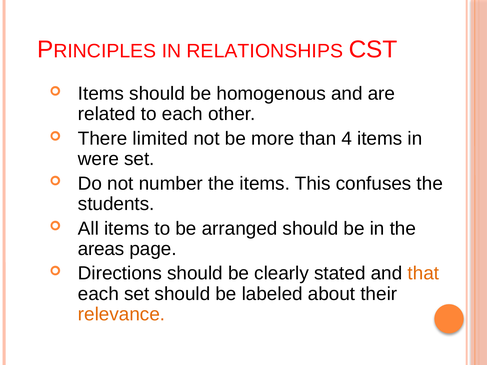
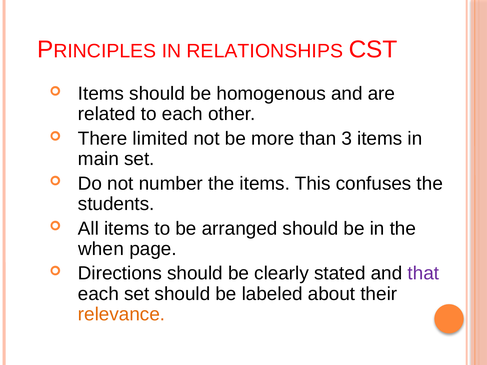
4: 4 -> 3 (347, 139)
were: were -> main (98, 159)
areas: areas -> when (101, 249)
that colour: orange -> purple (423, 274)
